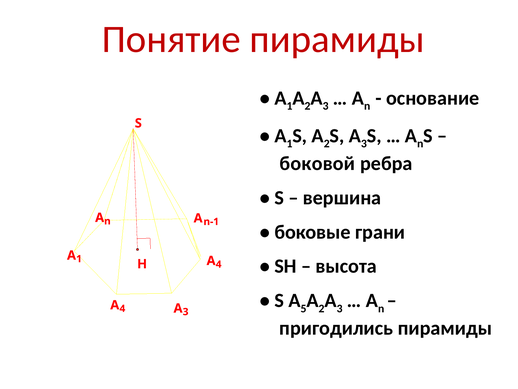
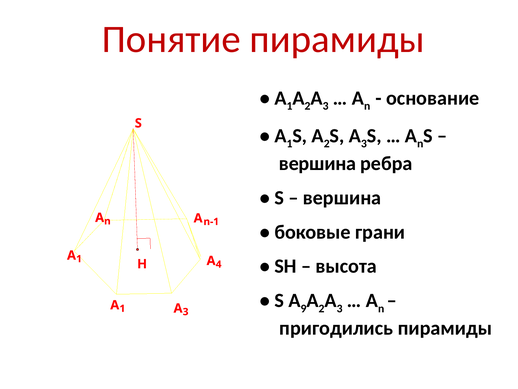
боковой: боковой -> вершина (318, 163)
5: 5 -> 9 (303, 308)
4: 4 -> 1 (122, 308)
